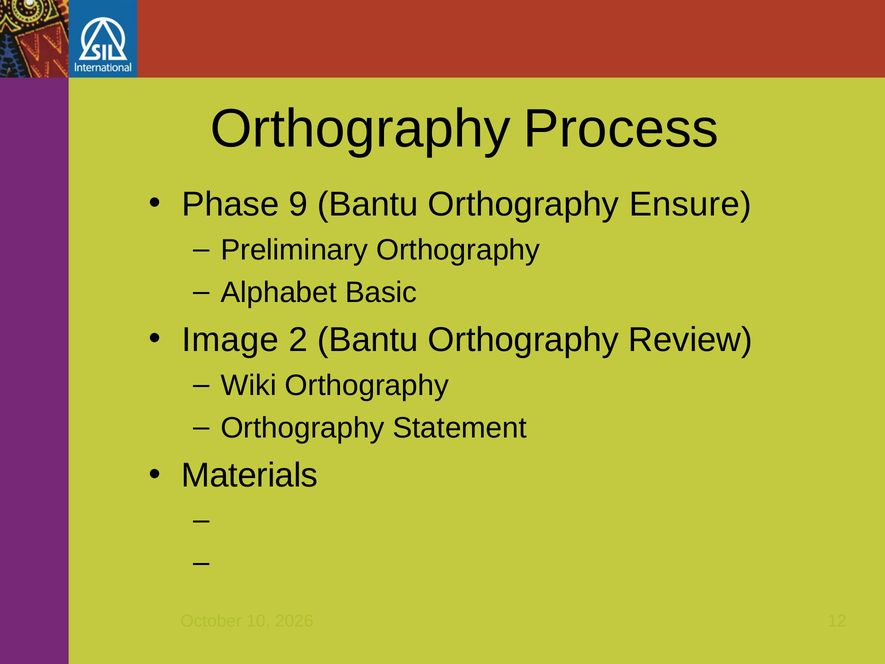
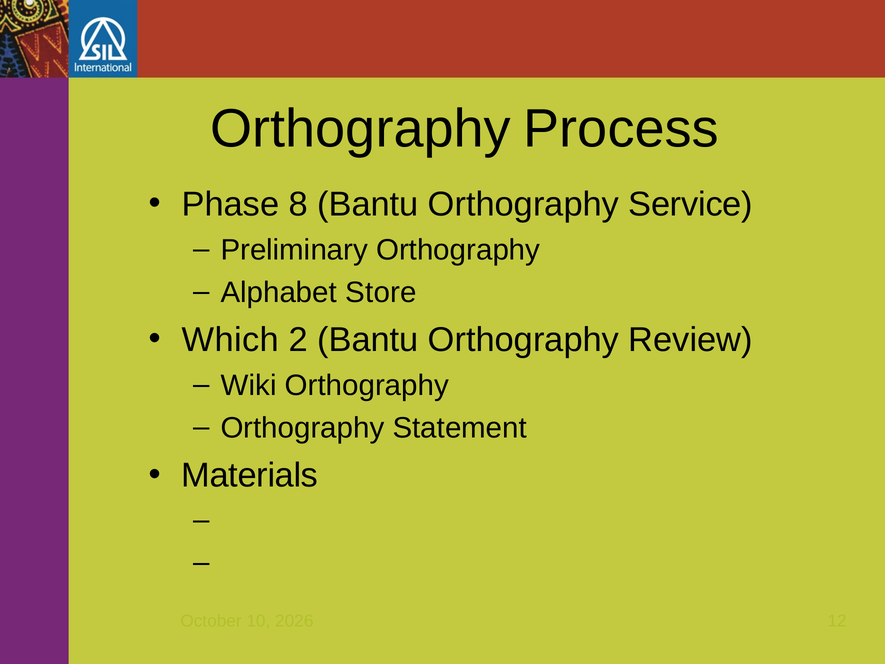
9: 9 -> 8 (298, 204)
Ensure: Ensure -> Service (691, 204)
Basic: Basic -> Store (381, 293)
Image: Image -> Which (230, 340)
